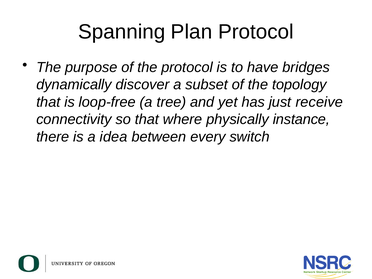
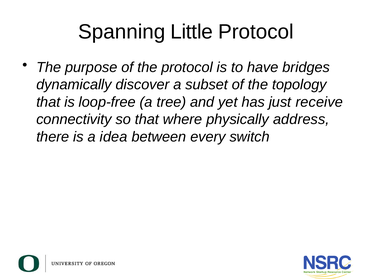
Plan: Plan -> Little (192, 32)
instance: instance -> address (301, 119)
